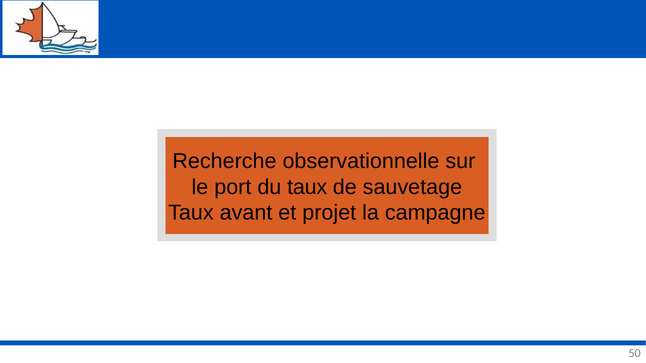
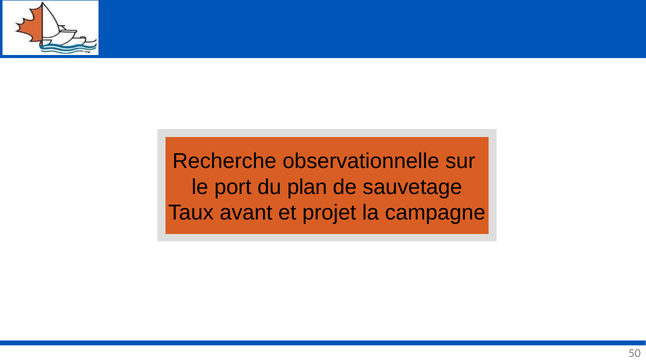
du taux: taux -> plan (307, 187)
